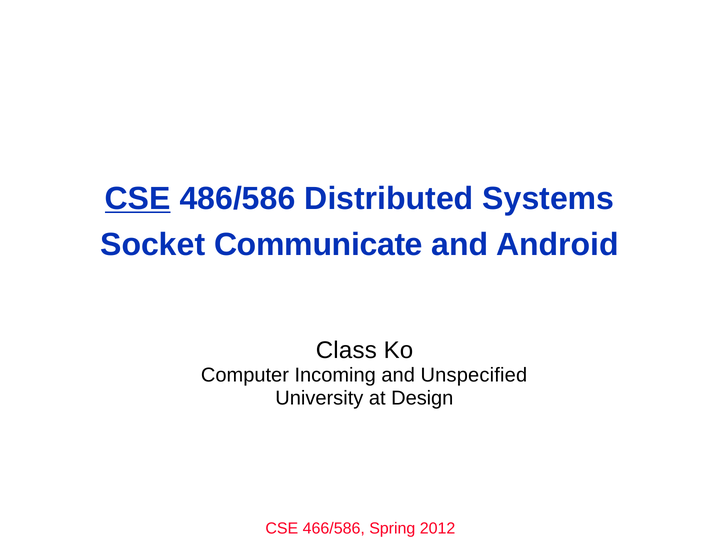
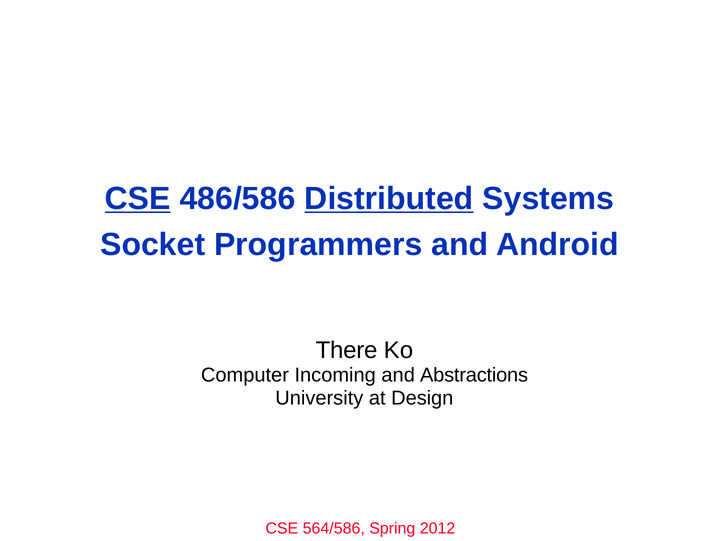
Distributed underline: none -> present (389, 198)
Communicate: Communicate -> Programmers (318, 245)
Class: Class -> There (347, 350)
Unspecified: Unspecified -> Abstractions (474, 375)
466/586: 466/586 -> 564/586 (334, 528)
